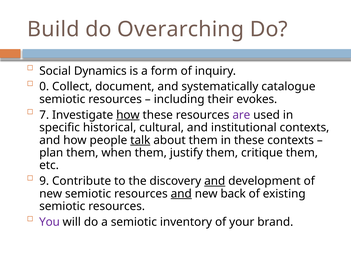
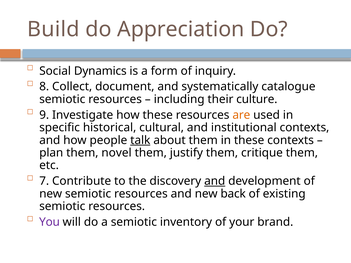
Overarching: Overarching -> Appreciation (181, 29)
0: 0 -> 8 (44, 87)
evokes: evokes -> culture (257, 99)
7: 7 -> 9 (44, 115)
how underline: present -> none (128, 115)
are colour: purple -> orange (241, 115)
when: when -> novel (117, 153)
9: 9 -> 7 (44, 181)
and underline: present -> none (181, 194)
